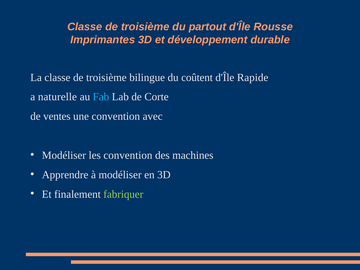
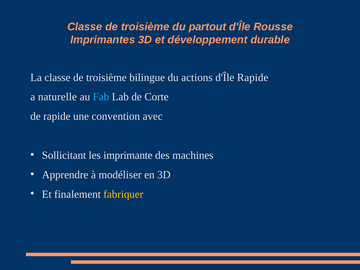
coûtent: coûtent -> actions (197, 77)
de ventes: ventes -> rapide (57, 116)
Modéliser: Modéliser -> Sollicitant (64, 155)
les convention: convention -> imprimante (128, 155)
fabriquer colour: light green -> yellow (123, 194)
